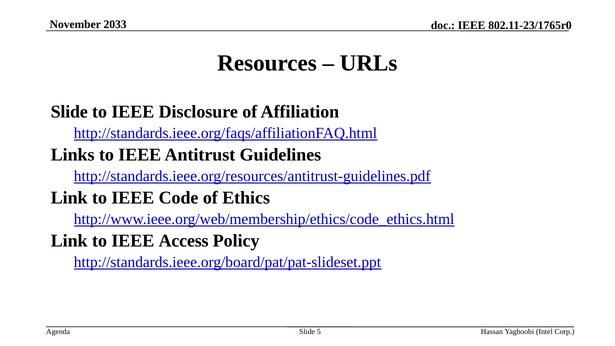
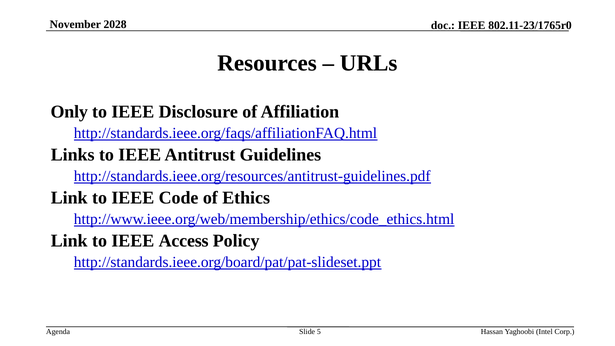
2033: 2033 -> 2028 (115, 24)
Slide: Slide -> Only (69, 112)
